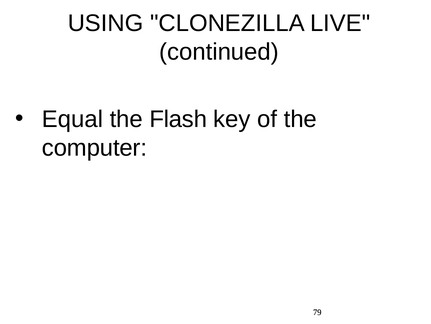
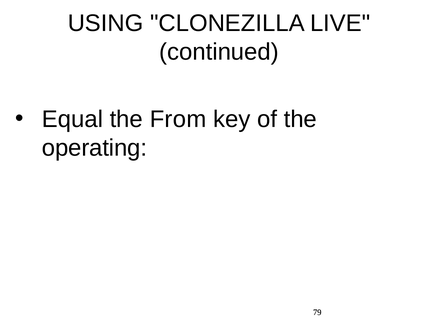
Flash: Flash -> From (178, 119)
computer: computer -> operating (95, 148)
